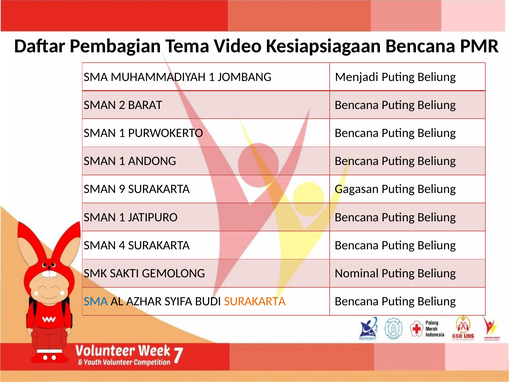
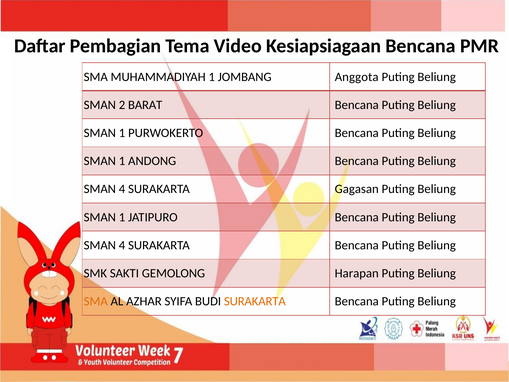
Menjadi: Menjadi -> Anggota (357, 77)
9: 9 -> 4 (122, 189)
Nominal: Nominal -> Harapan (357, 273)
SMA colour: blue -> orange (96, 301)
